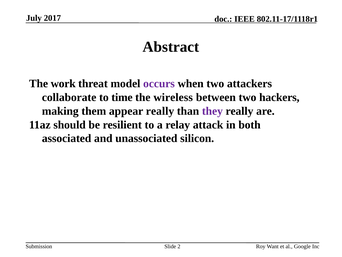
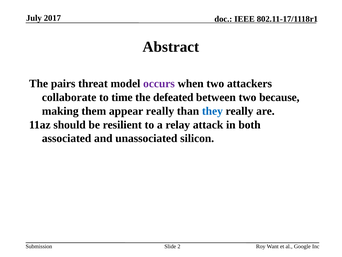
work: work -> pairs (63, 83)
wireless: wireless -> defeated (173, 97)
hackers: hackers -> because (279, 97)
they colour: purple -> blue (212, 111)
